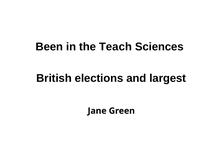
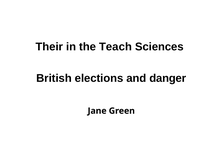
Been: Been -> Their (49, 47)
largest: largest -> danger (168, 78)
